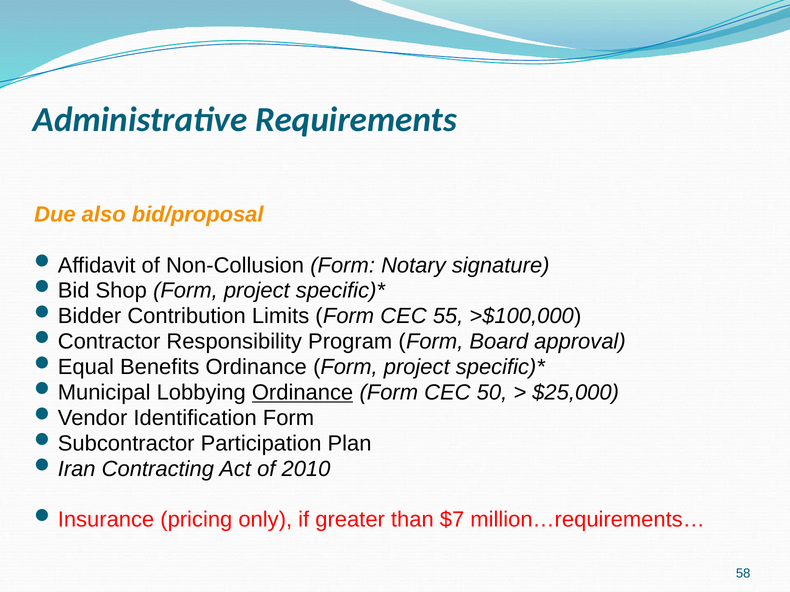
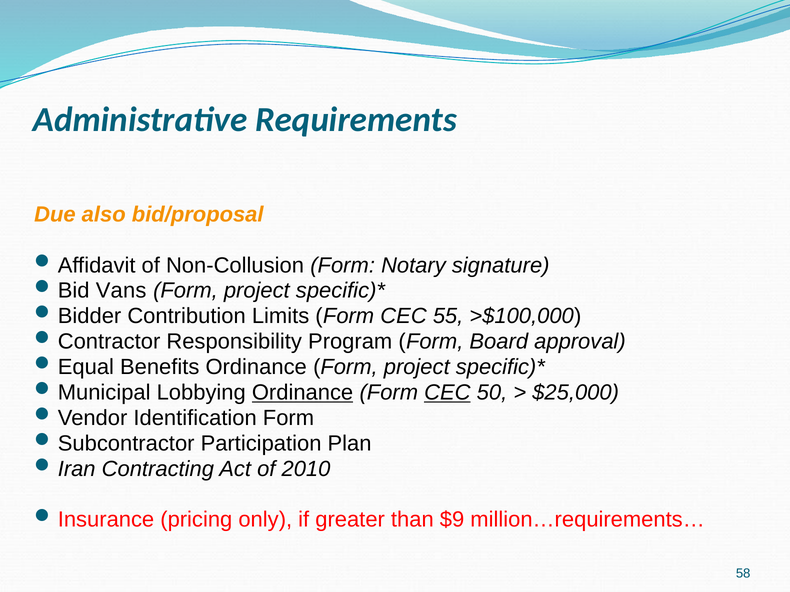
Shop: Shop -> Vans (121, 291)
CEC underline: none -> present (447, 393)
$7: $7 -> $9 (452, 520)
